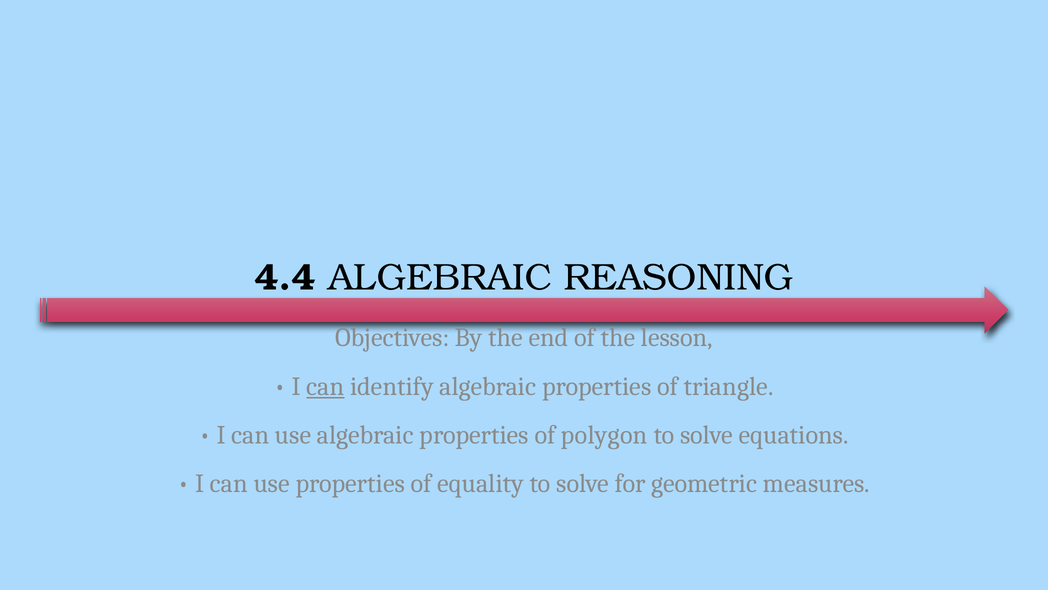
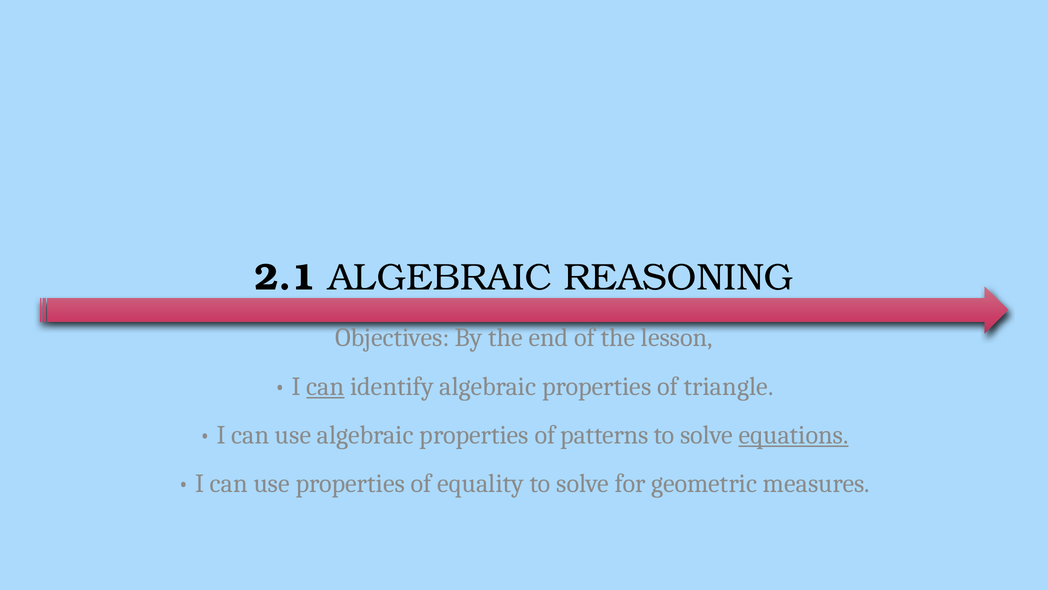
4.4: 4.4 -> 2.1 (285, 277)
polygon: polygon -> patterns (604, 435)
equations underline: none -> present (794, 435)
